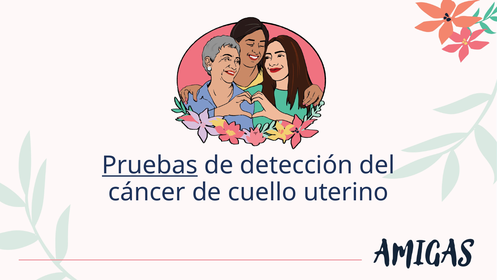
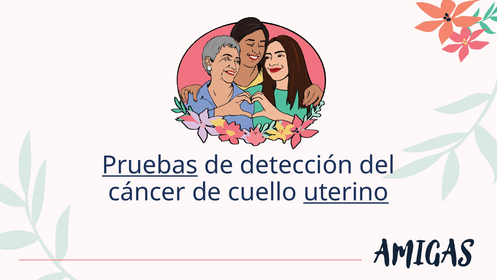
uterino underline: none -> present (346, 192)
